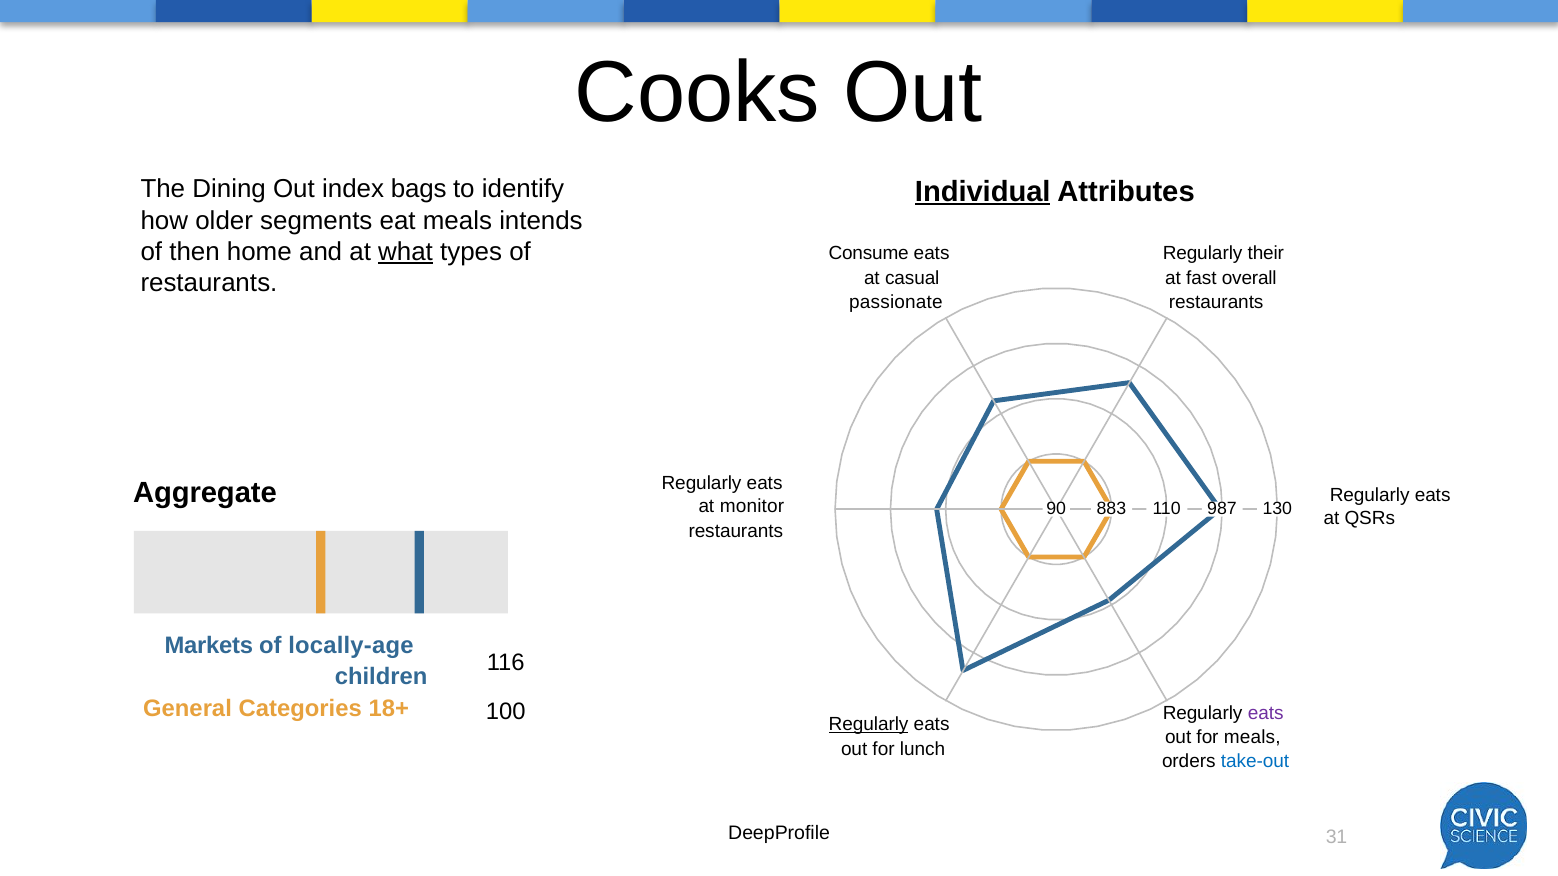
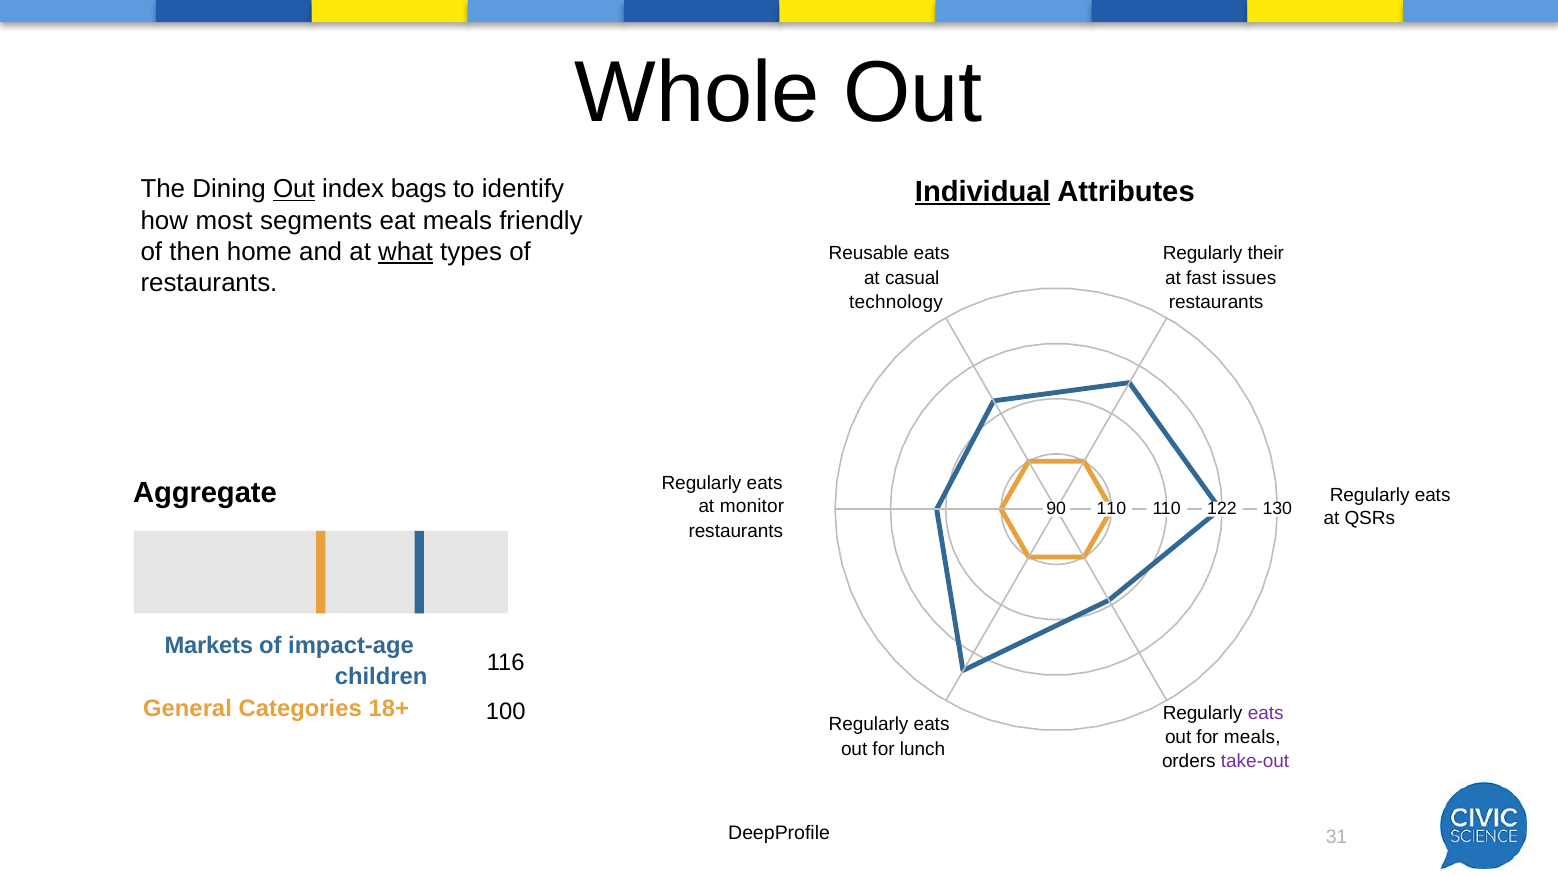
Cooks: Cooks -> Whole (697, 93)
Out underline: none -> present (294, 190)
older: older -> most (224, 221)
intends: intends -> friendly (541, 221)
Consume: Consume -> Reusable (869, 254)
overall: overall -> issues (1249, 279)
passionate: passionate -> technology (896, 302)
90 883: 883 -> 110 (1111, 509)
987: 987 -> 122 (1222, 509)
locally-age: locally-age -> impact-age (351, 646)
Regularly underline: present -> none (869, 725)
take-out colour: blue -> purple (1255, 761)
